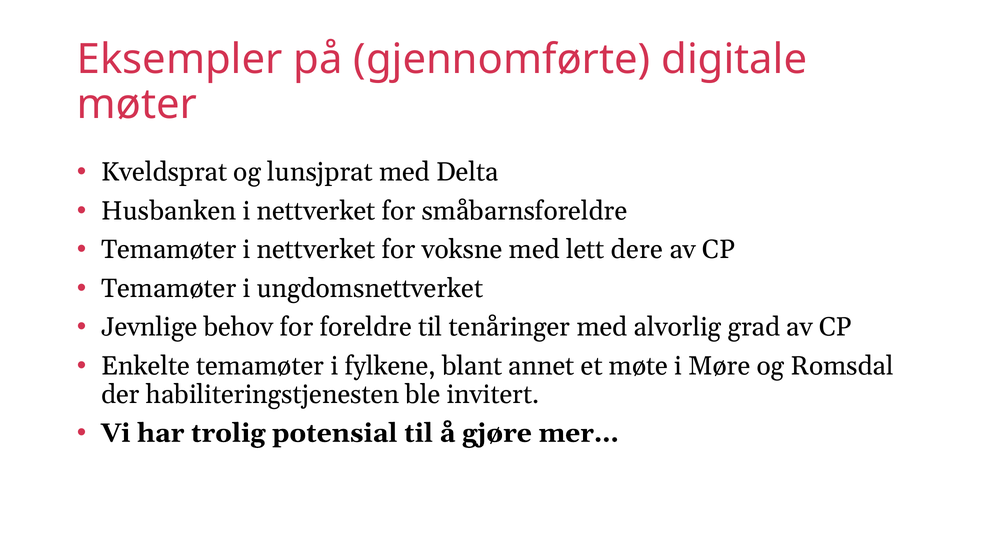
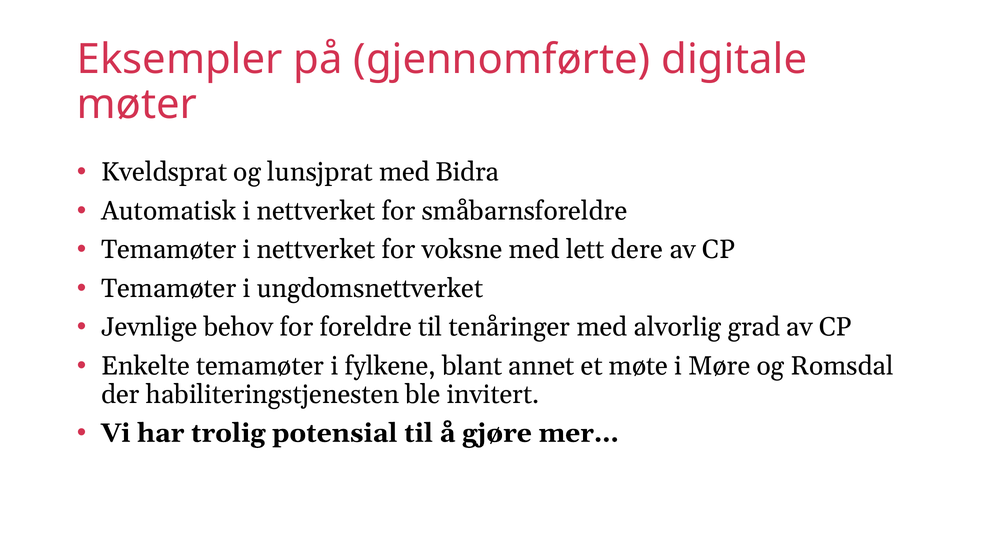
Delta: Delta -> Bidra (467, 172)
Husbanken: Husbanken -> Automatisk (169, 211)
